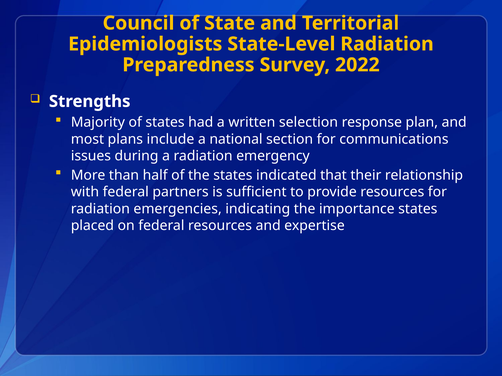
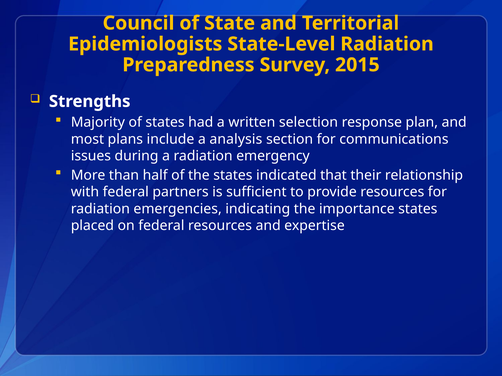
2022: 2022 -> 2015 (357, 65)
national: national -> analysis (236, 139)
